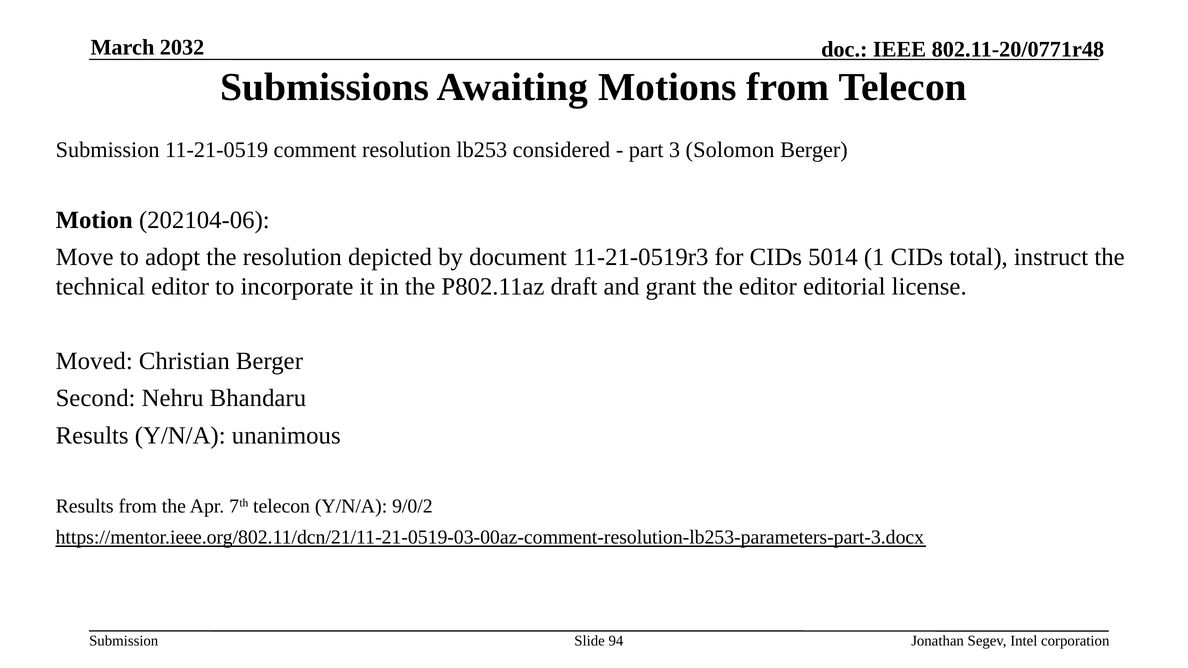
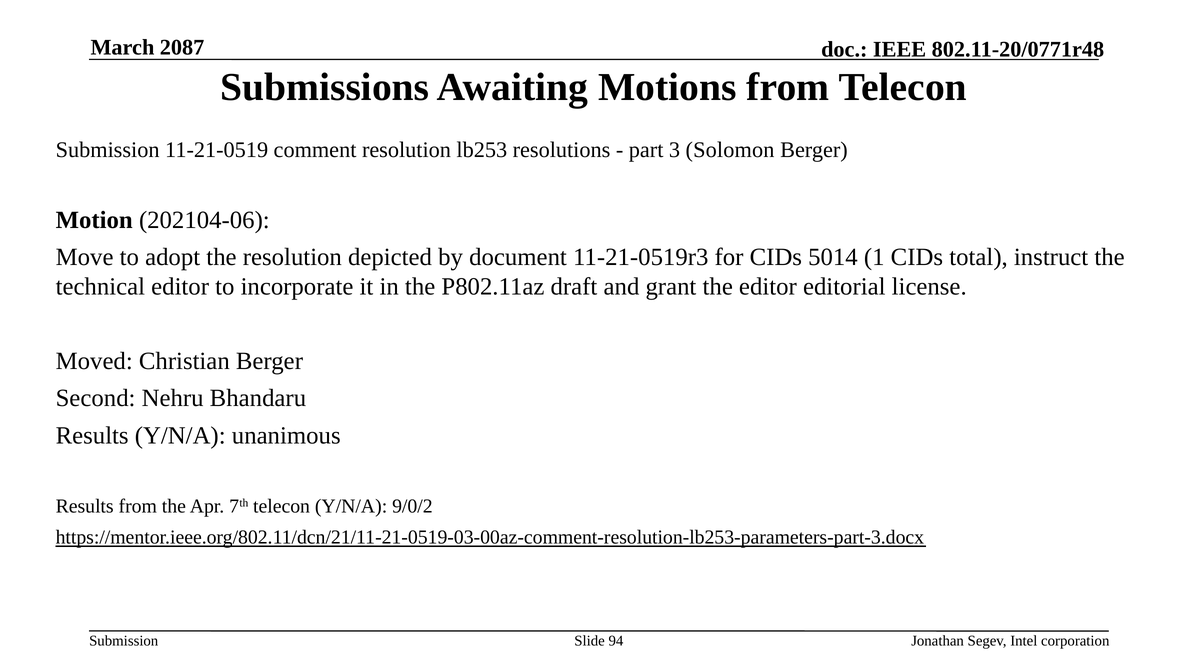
2032: 2032 -> 2087 (182, 47)
considered: considered -> resolutions (562, 150)
